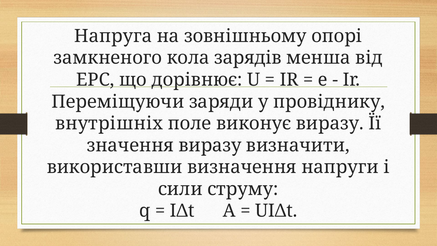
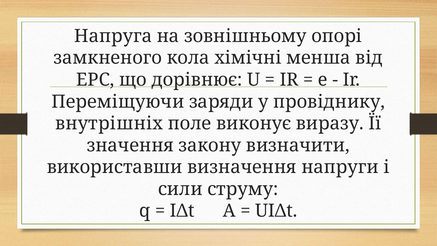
зарядів: зарядів -> хімічні (248, 58)
значення виразу: виразу -> закону (210, 145)
